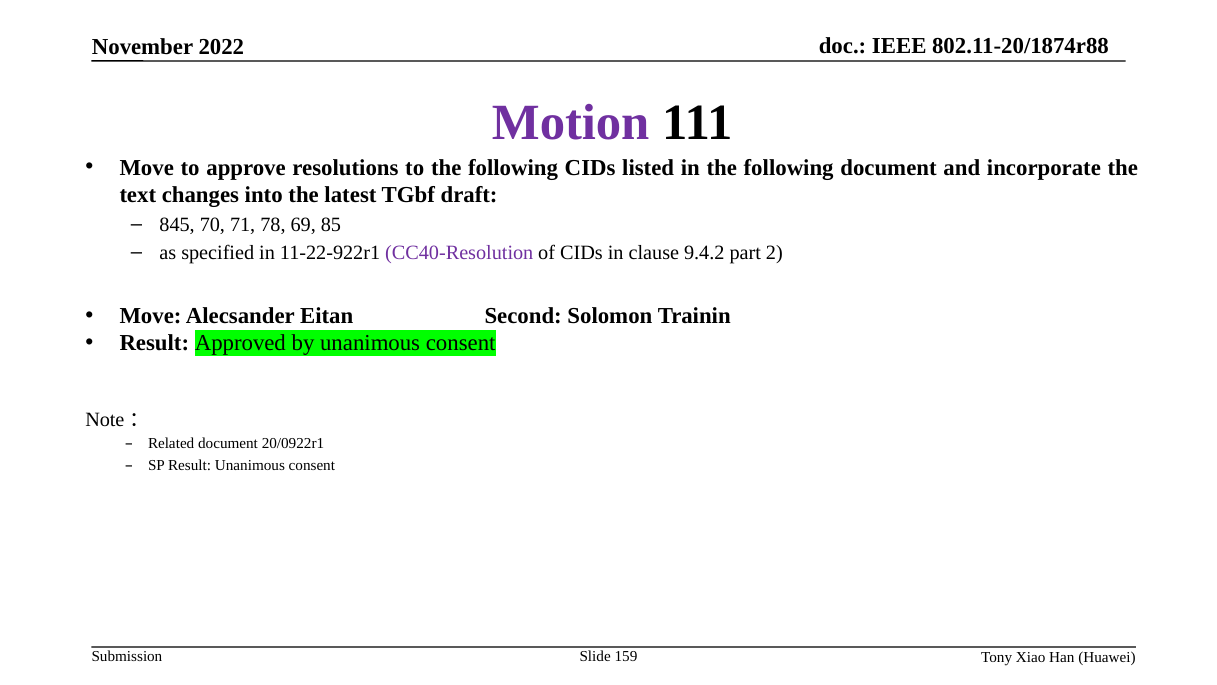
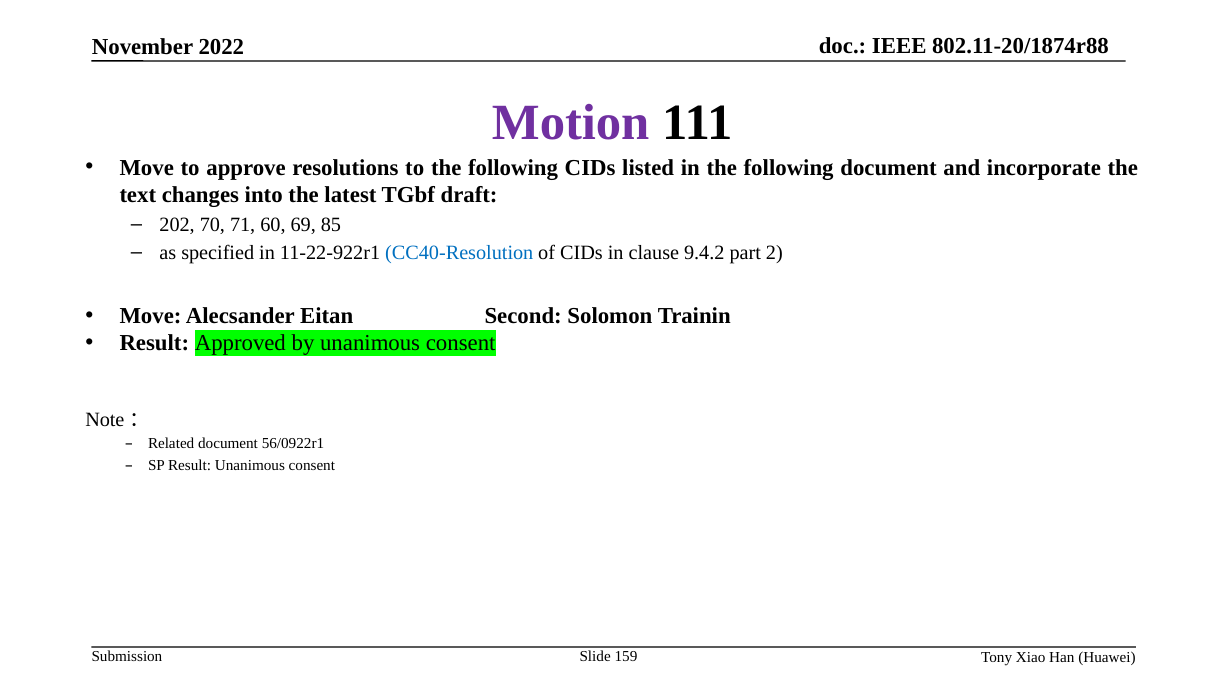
845: 845 -> 202 (177, 225)
78: 78 -> 60 (273, 225)
CC40-Resolution colour: purple -> blue (459, 253)
20/0922r1: 20/0922r1 -> 56/0922r1 (293, 444)
